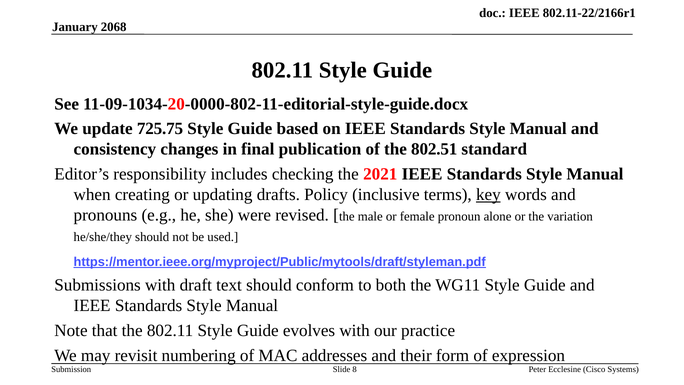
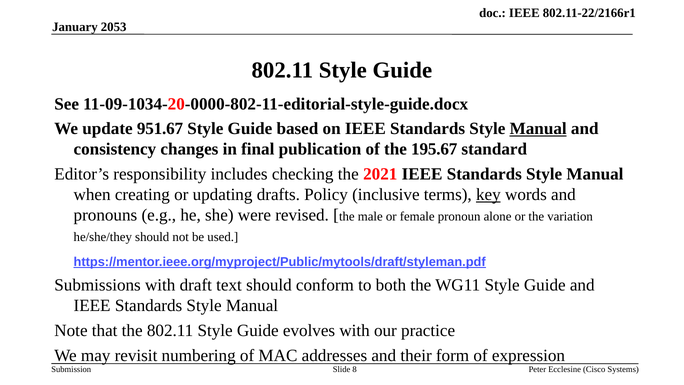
2068: 2068 -> 2053 (114, 27)
725.75: 725.75 -> 951.67 (160, 129)
Manual underline: none -> present (538, 129)
802.51: 802.51 -> 195.67 (434, 149)
